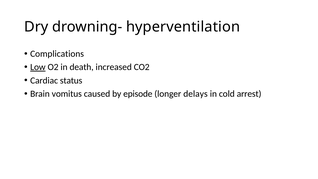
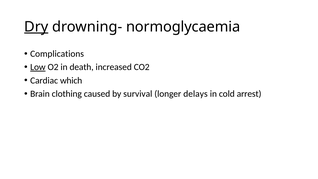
Dry underline: none -> present (36, 27)
hyperventilation: hyperventilation -> normoglycaemia (183, 27)
status: status -> which (71, 80)
vomitus: vomitus -> clothing (67, 94)
episode: episode -> survival (138, 94)
